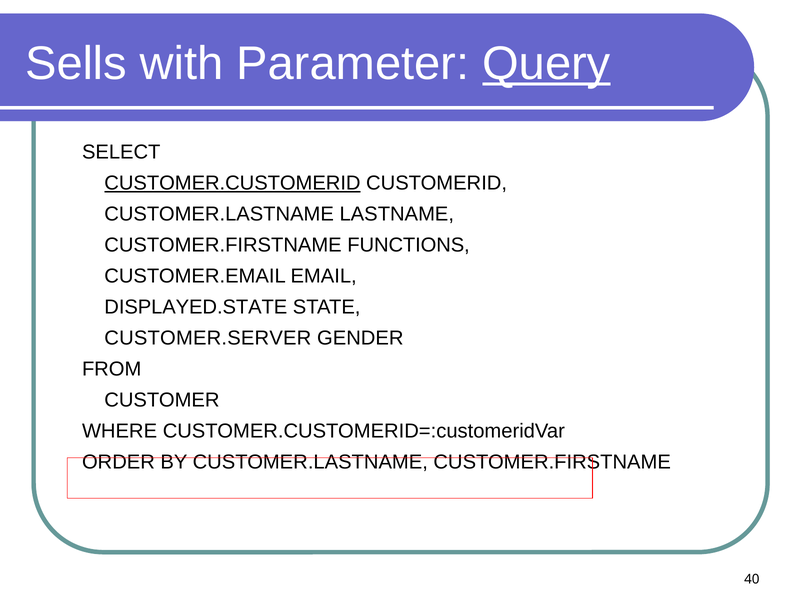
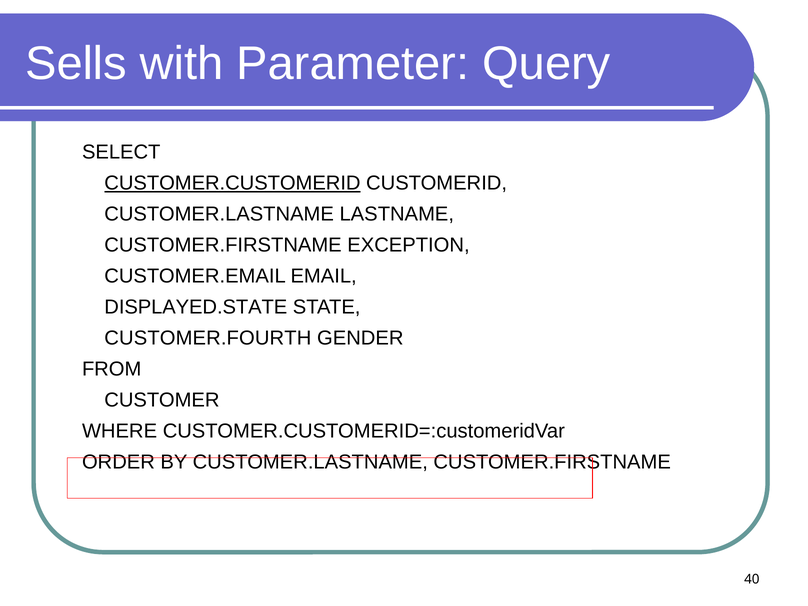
Query underline: present -> none (546, 64)
FUNCTIONS: FUNCTIONS -> EXCEPTION (408, 245)
CUSTOMER.SERVER: CUSTOMER.SERVER -> CUSTOMER.FOURTH (208, 338)
